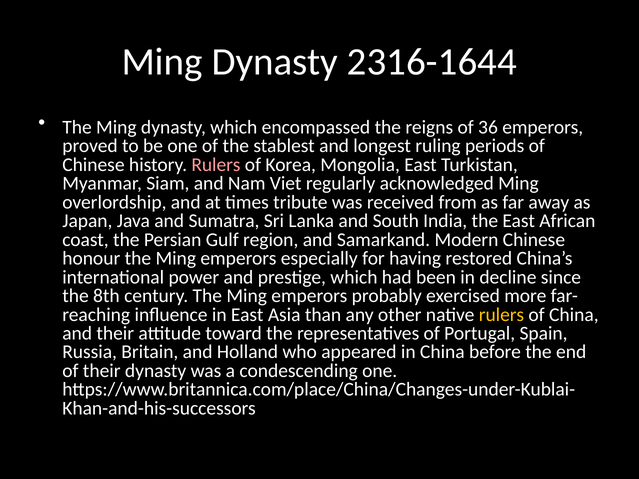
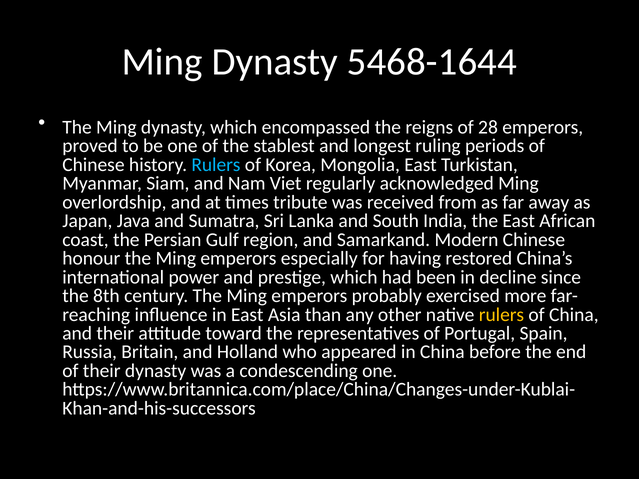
2316-1644: 2316-1644 -> 5468-1644 (432, 62)
36: 36 -> 28 (488, 127)
Rulers colour: pink -> light blue (216, 165)
